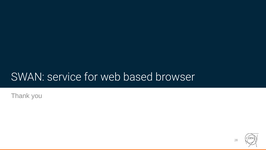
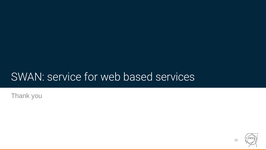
browser: browser -> services (175, 77)
